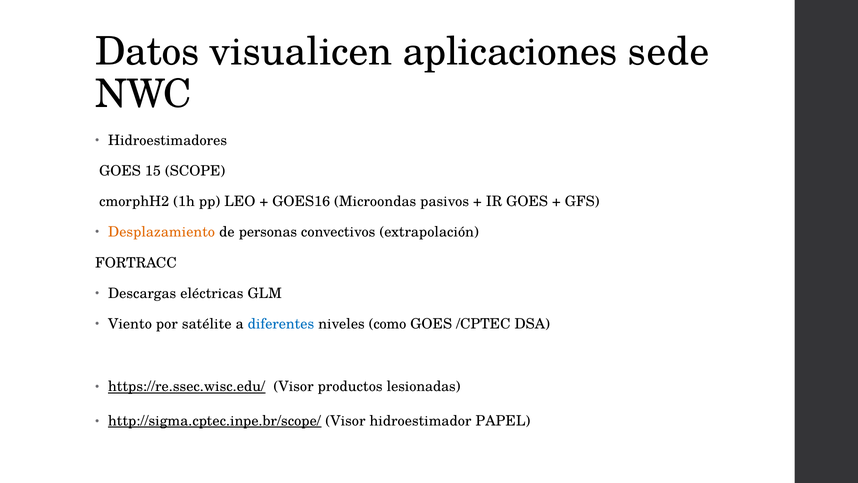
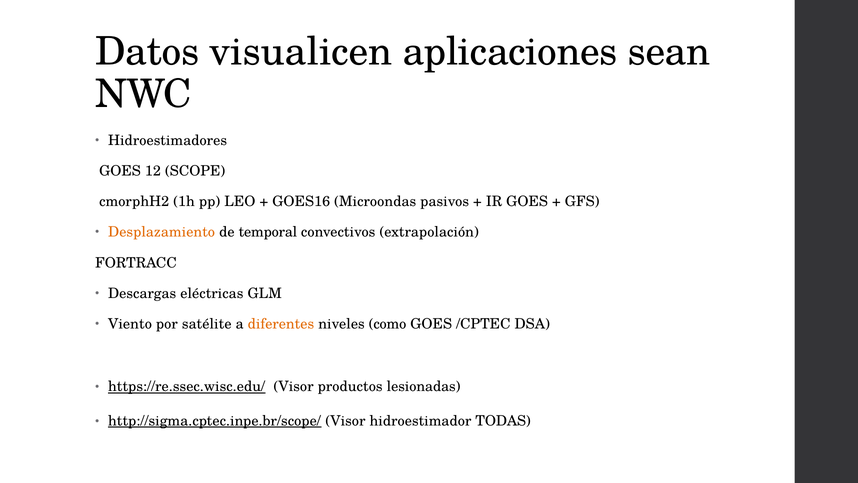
sede: sede -> sean (669, 52)
15: 15 -> 12 (153, 171)
personas: personas -> temporal (268, 232)
diferentes colour: blue -> orange (281, 324)
PAPEL: PAPEL -> TODAS (503, 421)
